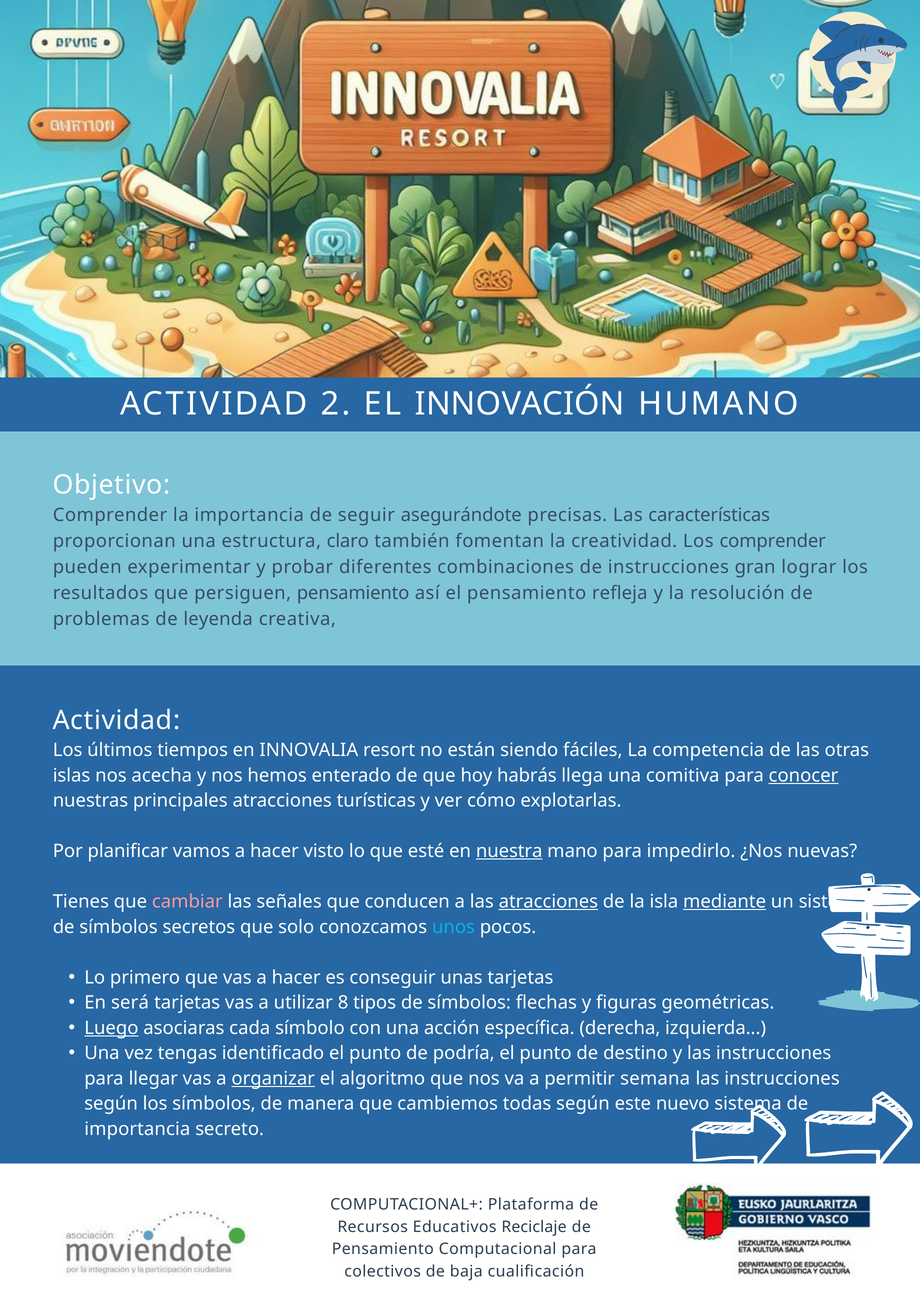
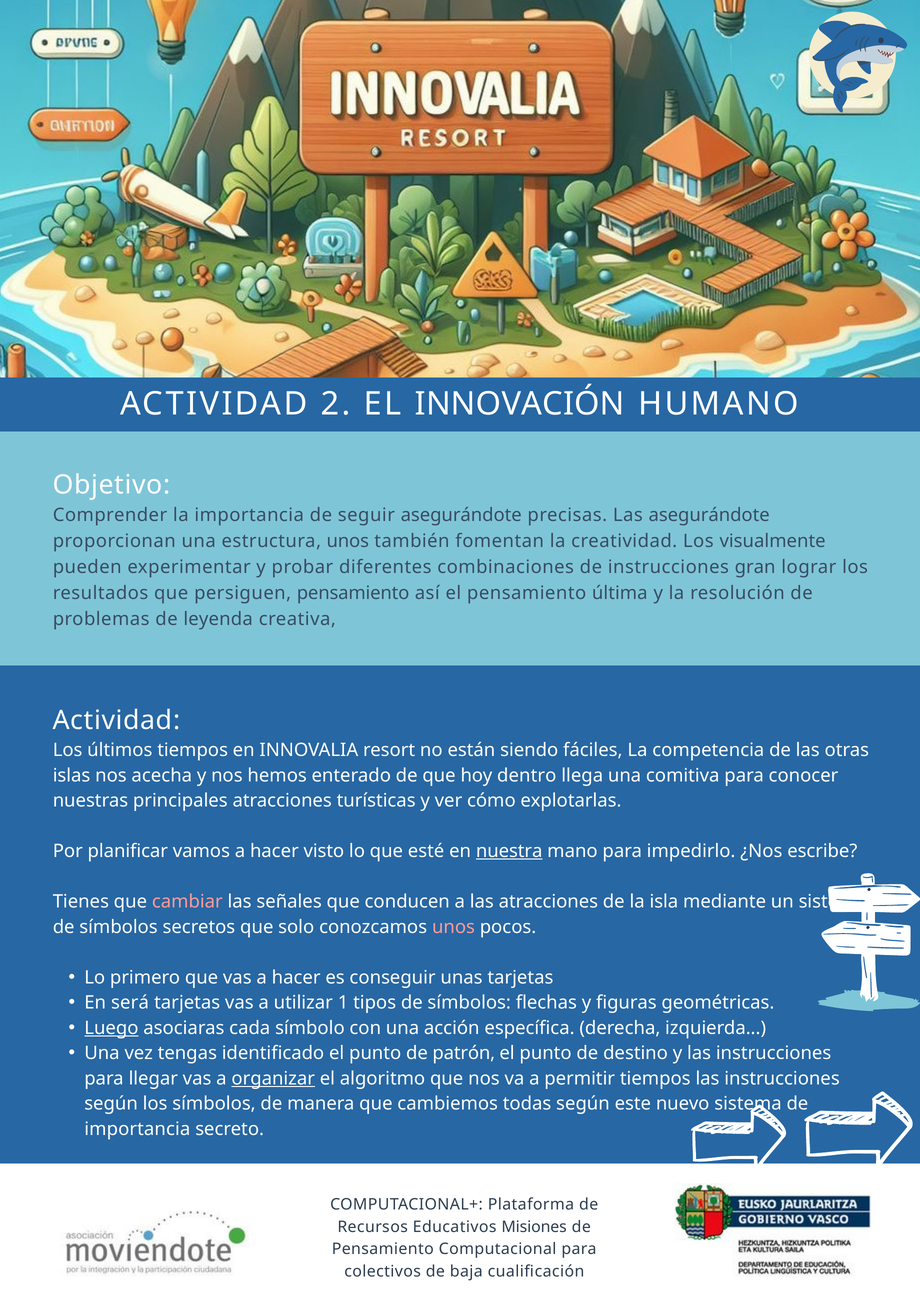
Las características: características -> asegurándote (709, 515)
estructura claro: claro -> unos (348, 541)
Los comprender: comprender -> visualmente (773, 541)
refleja: refleja -> última (620, 593)
habrás: habrás -> dentro (527, 775)
conocer underline: present -> none (803, 775)
nuevas: nuevas -> escribe (822, 851)
atracciones underline: present -> none (548, 902)
mediante underline: present -> none (725, 902)
unos colour: light blue -> pink (453, 927)
8: 8 -> 1 (343, 1003)
podría: podría -> patrón (464, 1053)
permitir semana: semana -> tiempos (655, 1078)
Reciclaje: Reciclaje -> Misiones (534, 1227)
